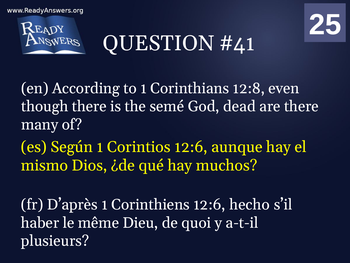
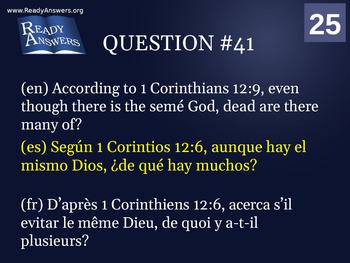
12:8: 12:8 -> 12:9 (249, 88)
hecho: hecho -> acerca (250, 204)
haber: haber -> evitar (40, 222)
